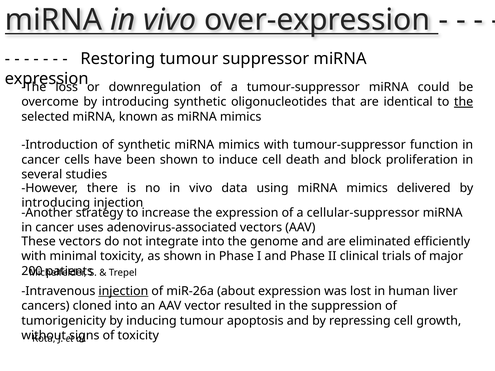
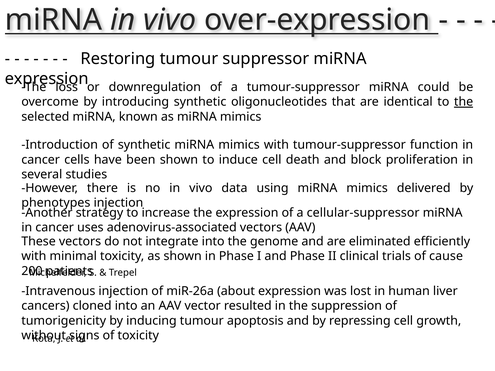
introducing: introducing -> phenotypes (56, 203)
major: major -> cause (446, 256)
injection underline: present -> none (123, 291)
